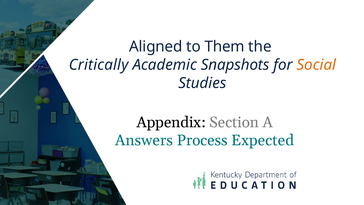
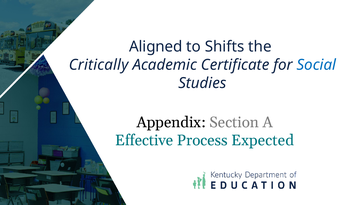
Them: Them -> Shifts (225, 47)
Snapshots: Snapshots -> Certificate (235, 65)
Social colour: orange -> blue (316, 65)
Answers: Answers -> Effective (144, 140)
